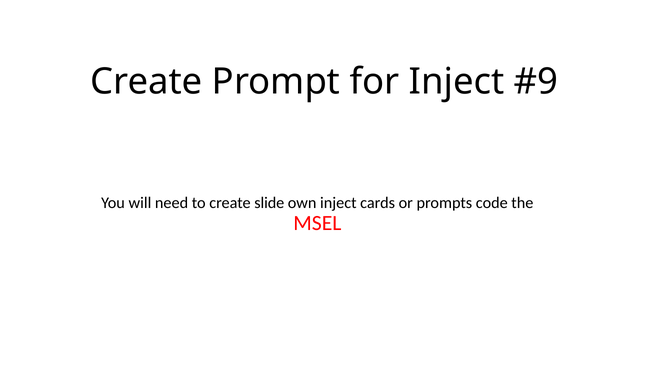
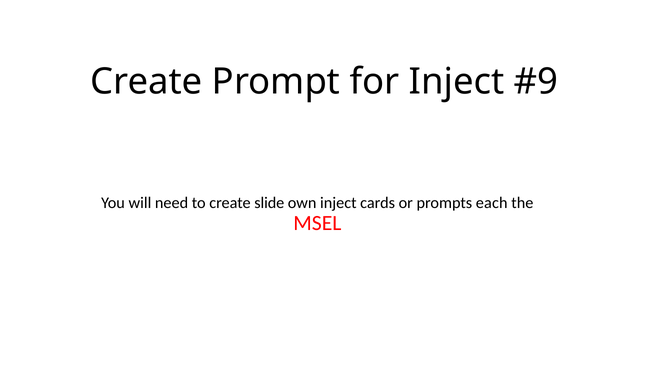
code: code -> each (492, 203)
